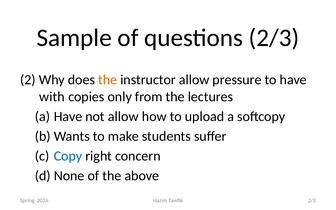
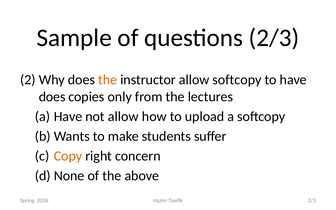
allow pressure: pressure -> softcopy (237, 80)
with: with -> does (52, 97)
Copy colour: blue -> orange (68, 156)
